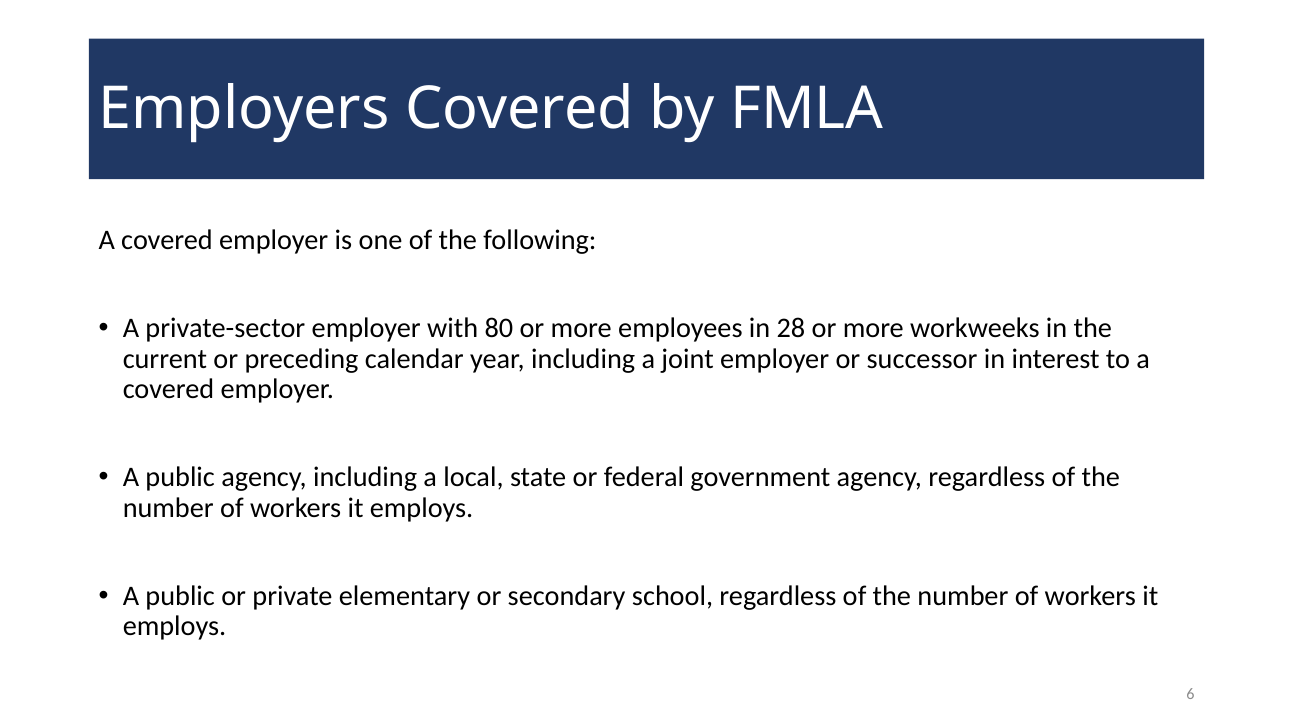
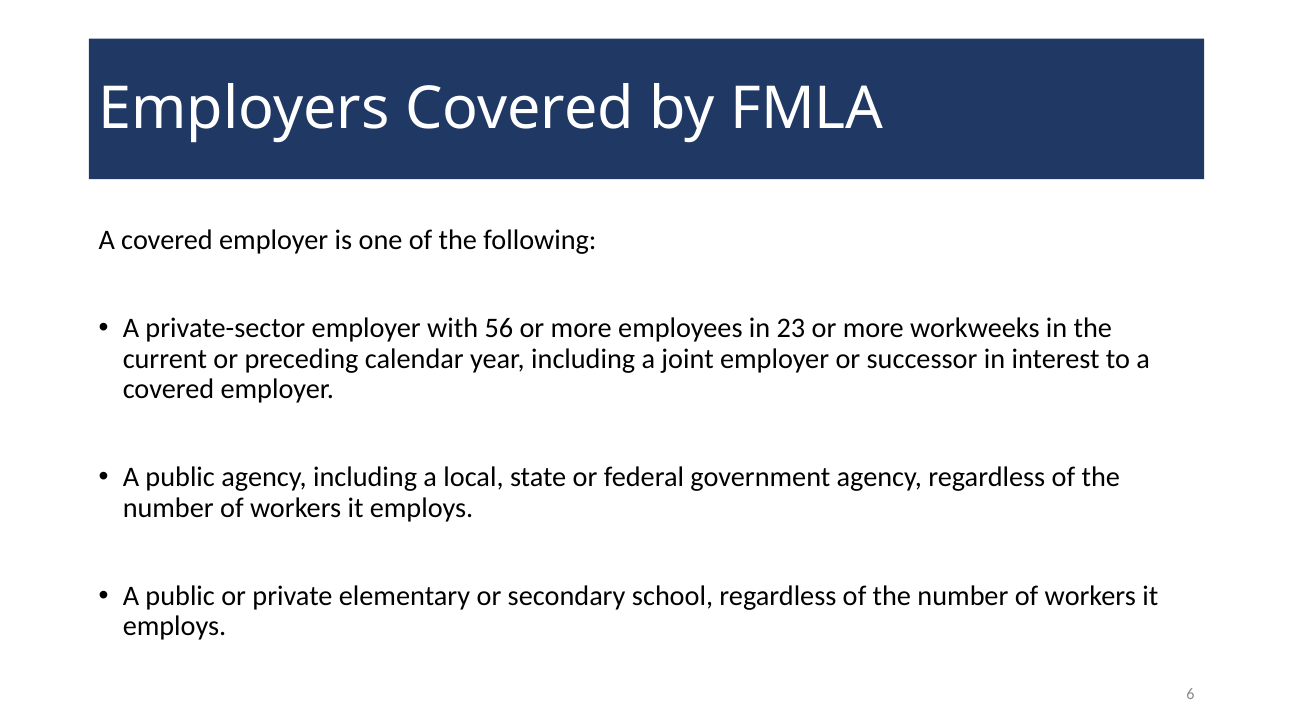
80: 80 -> 56 (499, 329)
28: 28 -> 23 (791, 329)
